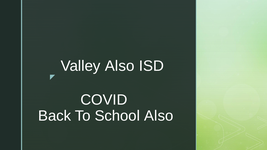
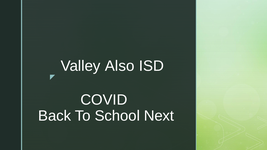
School Also: Also -> Next (159, 116)
